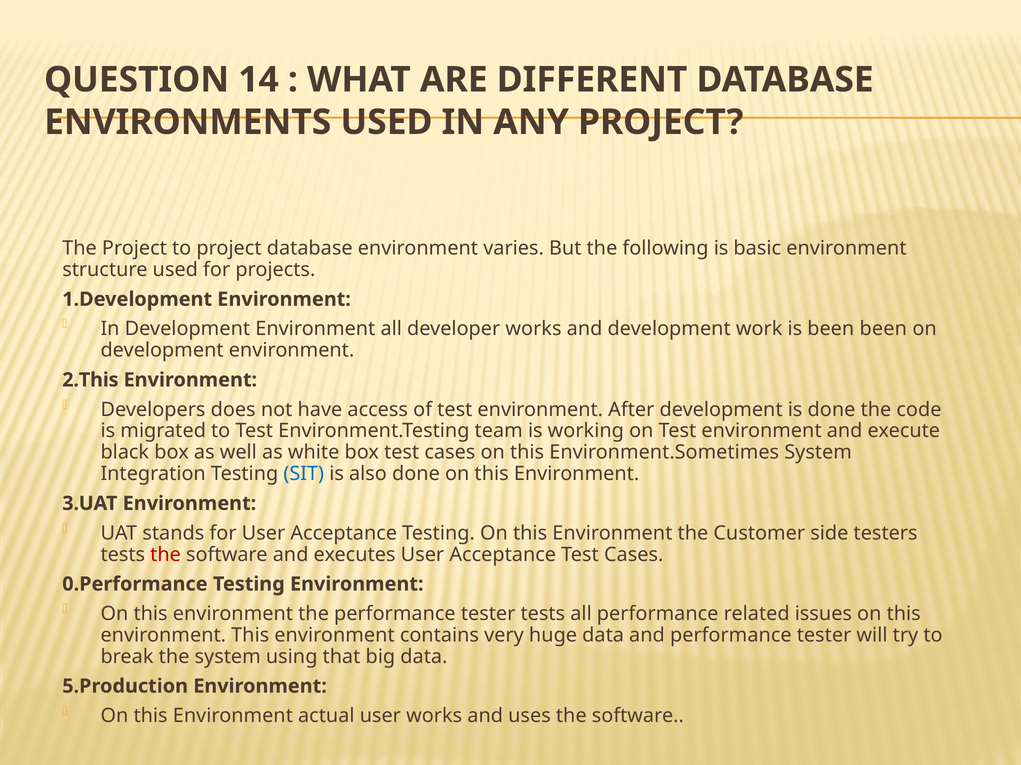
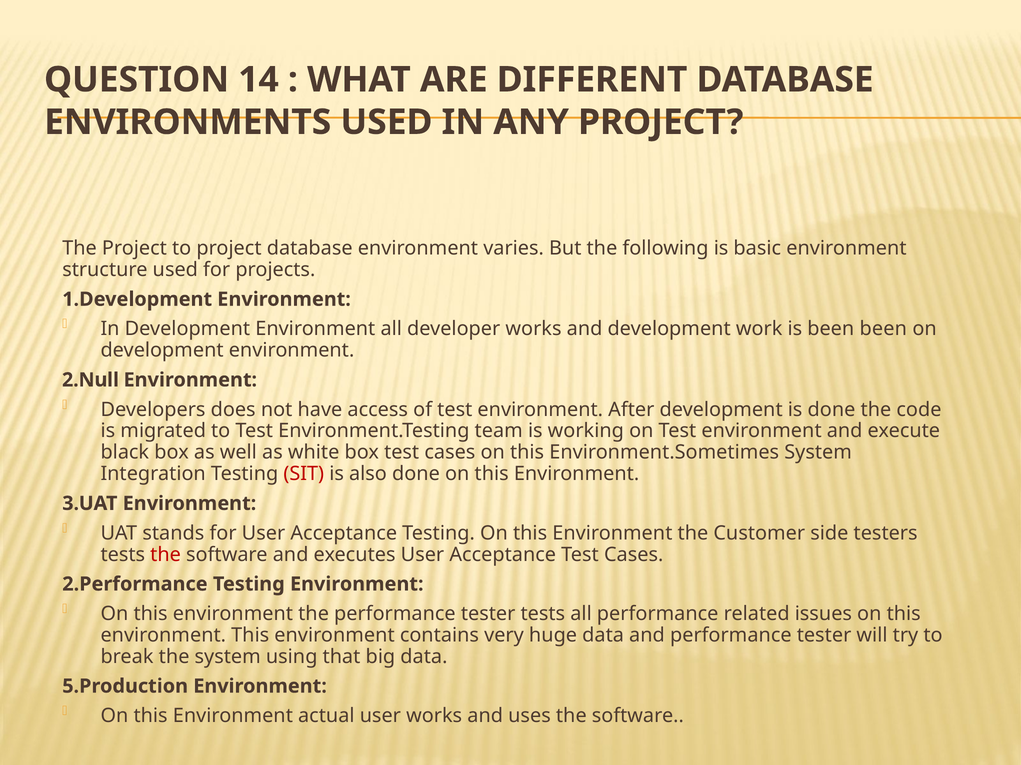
2.This: 2.This -> 2.Null (90, 380)
SIT colour: blue -> red (304, 474)
0.Performance: 0.Performance -> 2.Performance (135, 585)
